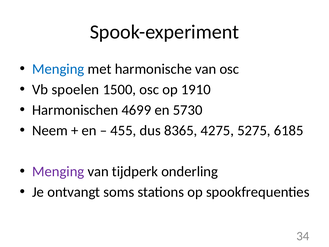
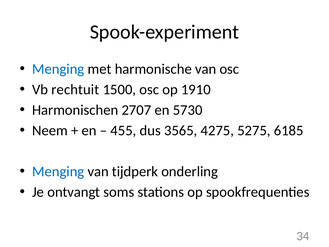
spoelen: spoelen -> rechtuit (75, 89)
4699: 4699 -> 2707 (136, 110)
8365: 8365 -> 3565 (181, 130)
Menging colour: purple -> blue (58, 171)
